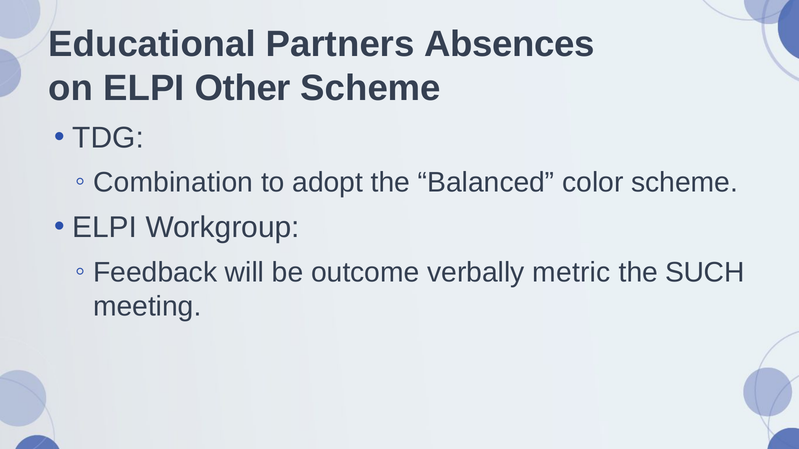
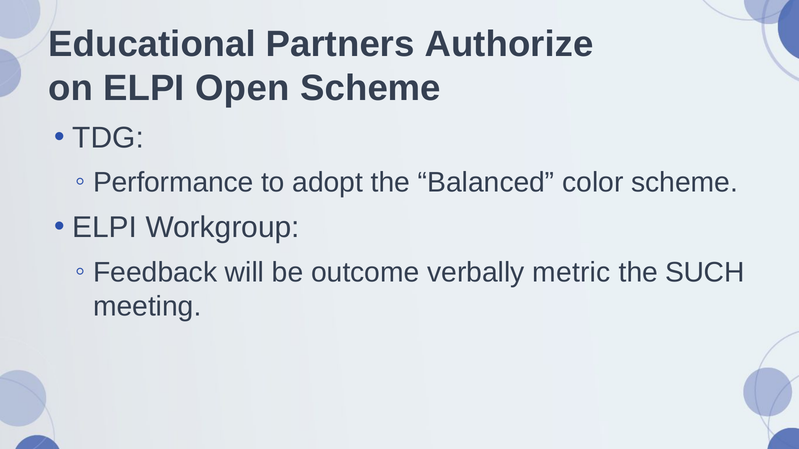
Absences: Absences -> Authorize (509, 44)
Other: Other -> Open (242, 88)
Combination: Combination -> Performance (173, 183)
